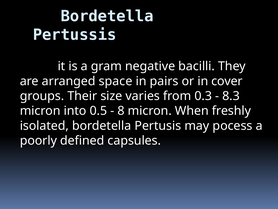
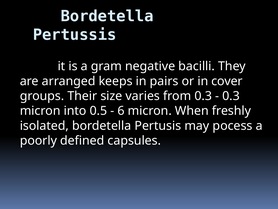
space: space -> keeps (116, 81)
8.3: 8.3 -> 0.3 (231, 96)
8: 8 -> 6 (121, 111)
